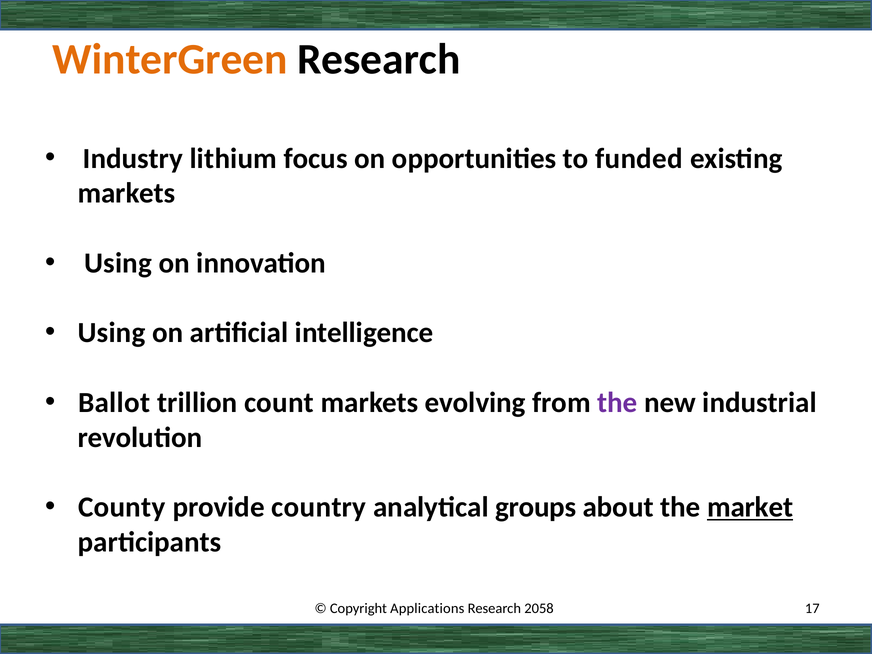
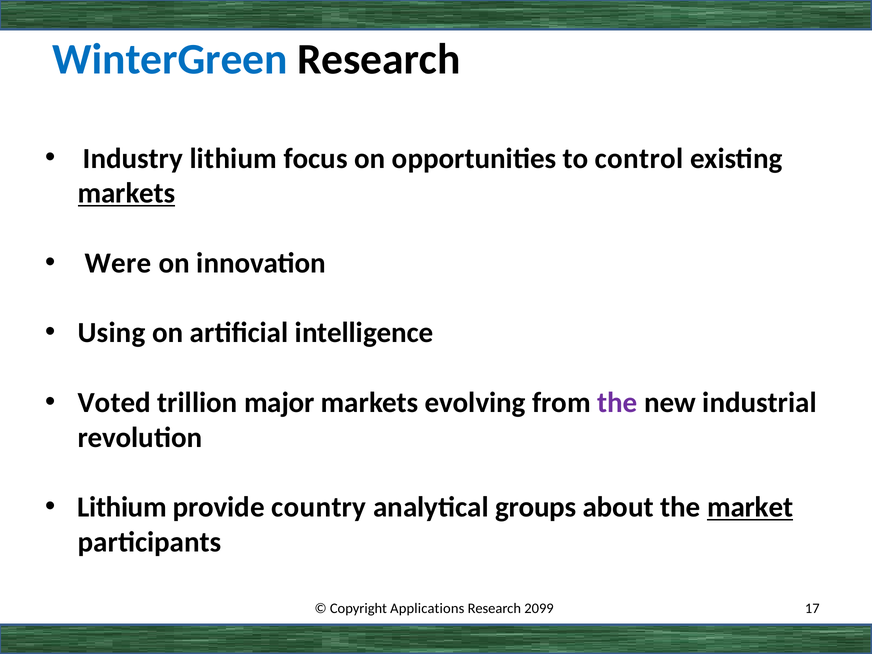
WinterGreen colour: orange -> blue (170, 59)
funded: funded -> control (639, 158)
markets underline: none -> present (127, 193)
Using: Using -> Were (118, 263)
Ballot: Ballot -> Voted (114, 403)
count: count -> major (279, 403)
County: County -> Lithium (122, 507)
2058: 2058 -> 2099 (539, 608)
